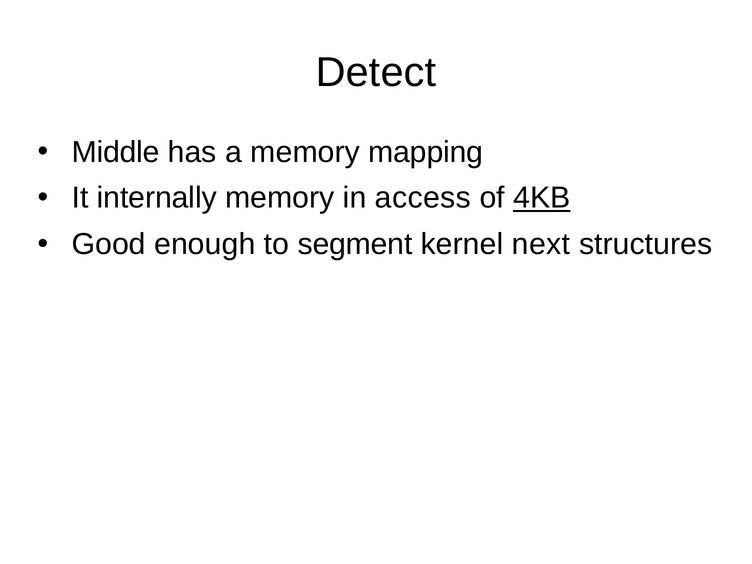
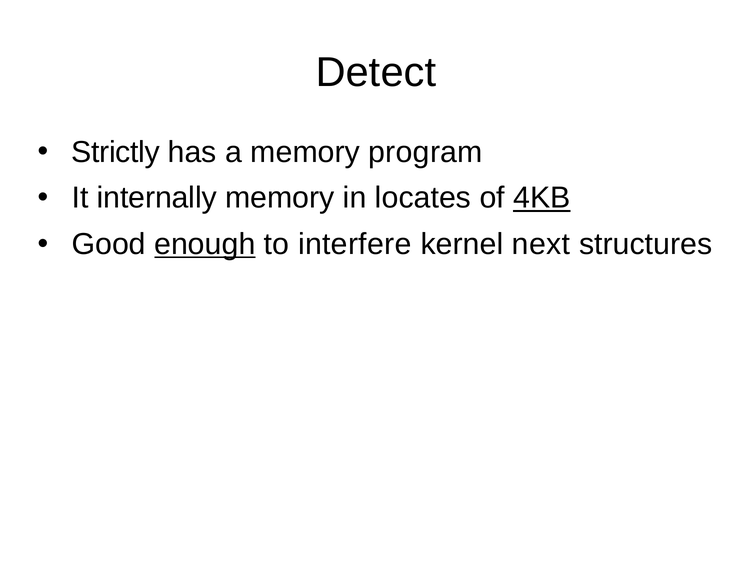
Middle: Middle -> Strictly (116, 152)
mapping: mapping -> program (426, 152)
access: access -> locates (423, 198)
enough underline: none -> present (205, 244)
segment: segment -> interfere (355, 244)
